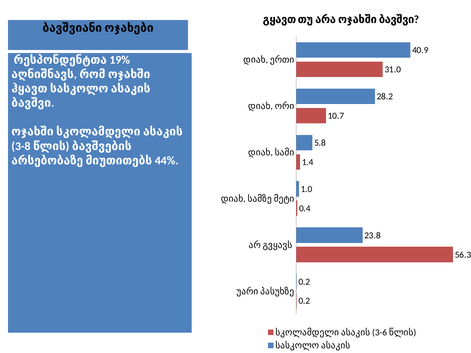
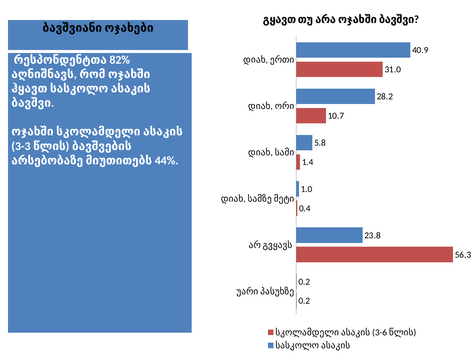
19%: 19% -> 82% (120, 60)
3-8: 3-8 -> 3-3 (21, 146)
